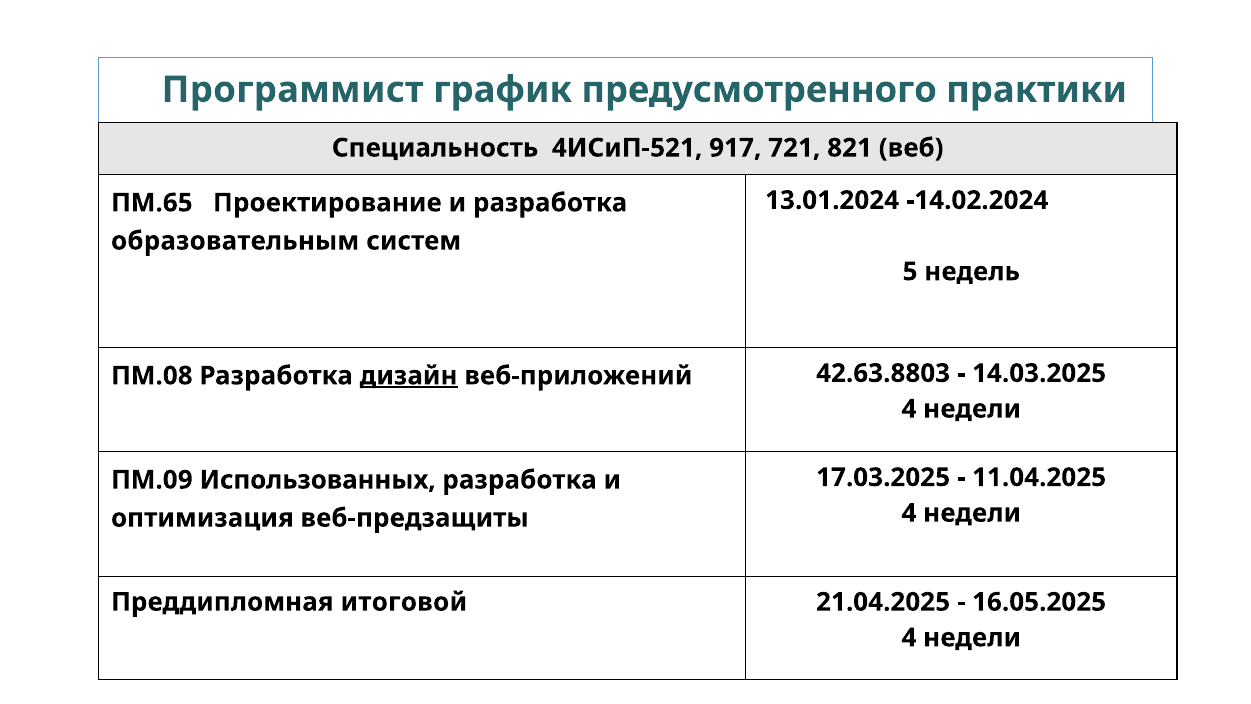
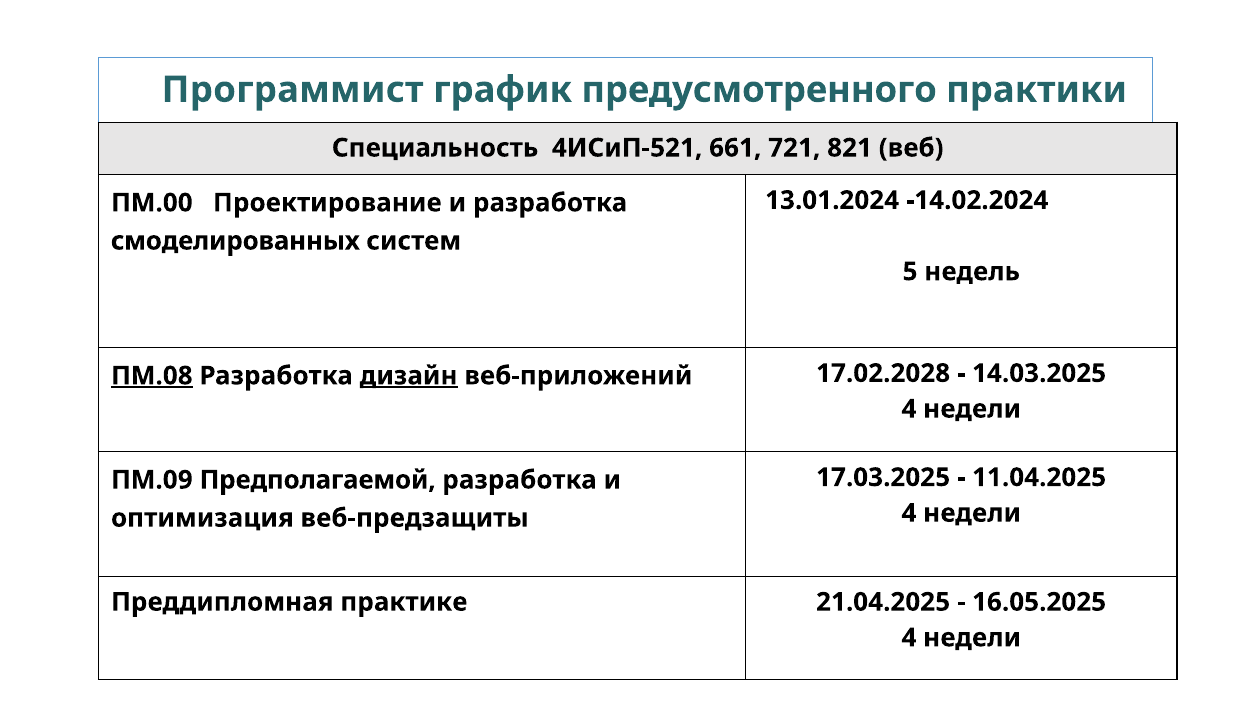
917: 917 -> 661 (735, 148)
ПМ.65: ПМ.65 -> ПМ.00 (152, 203)
образовательным: образовательным -> смоделированных (235, 241)
ПМ.08 underline: none -> present (152, 376)
42.63.8803: 42.63.8803 -> 17.02.2028 (883, 373)
Использованных: Использованных -> Предполагаемой (318, 480)
итоговой: итоговой -> практике (404, 602)
